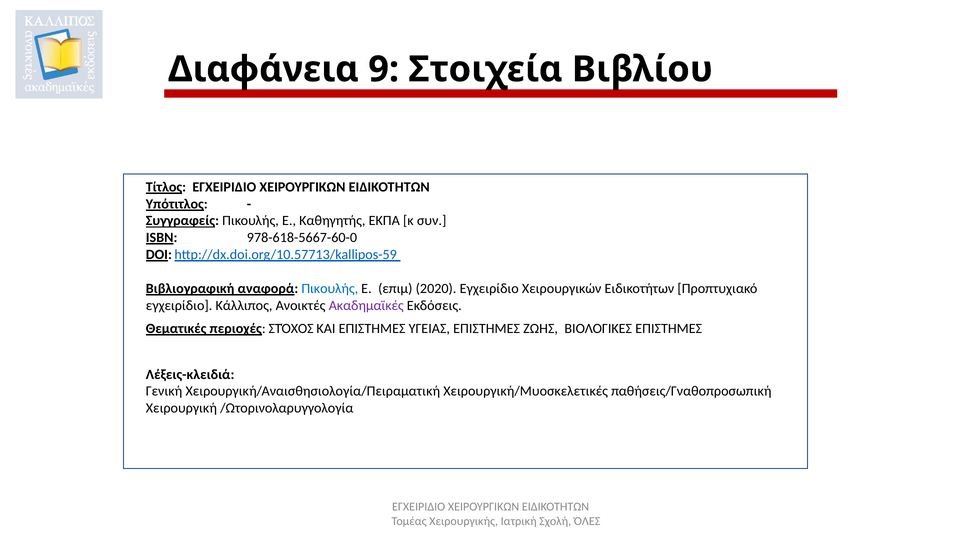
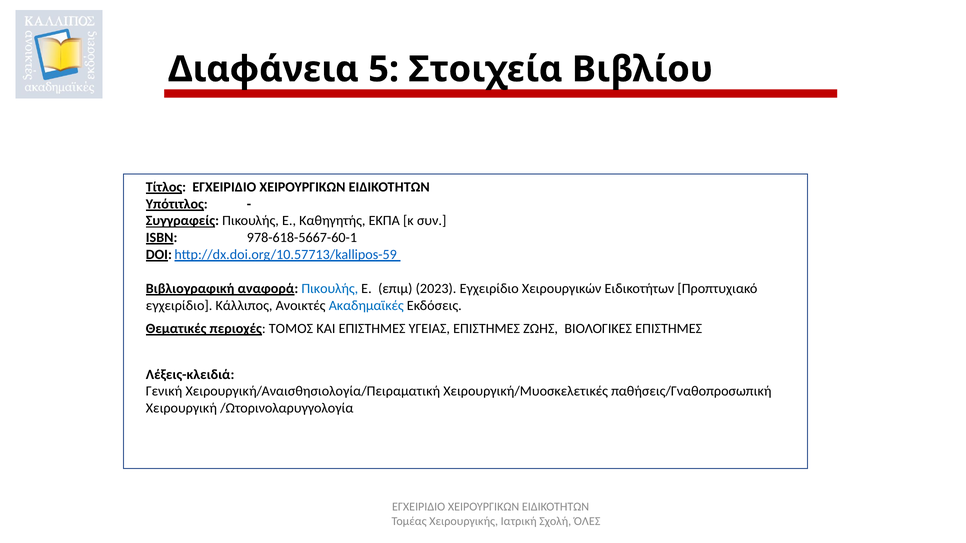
9: 9 -> 5 (384, 69)
978-618-5667-60-0: 978-618-5667-60-0 -> 978-618-5667-60-1 (302, 238)
2020: 2020 -> 2023 (436, 289)
Ακαδημαϊκές colour: purple -> blue (366, 306)
ΣΤΌΧΟΣ: ΣΤΌΧΟΣ -> ΤΟΜΟΣ (291, 329)
